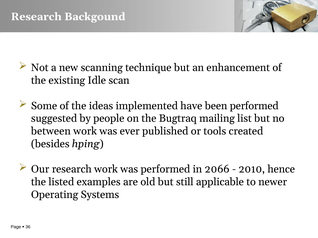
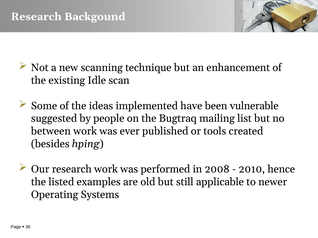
been performed: performed -> vulnerable (254, 106)
2066: 2066 -> 2008 (217, 170)
